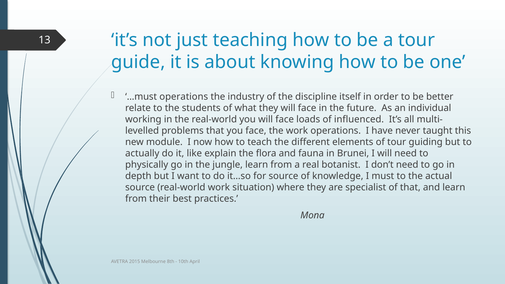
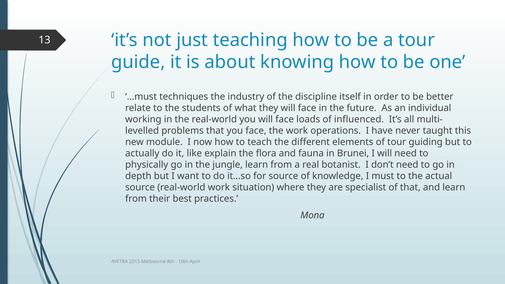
…must operations: operations -> techniques (184, 97)
